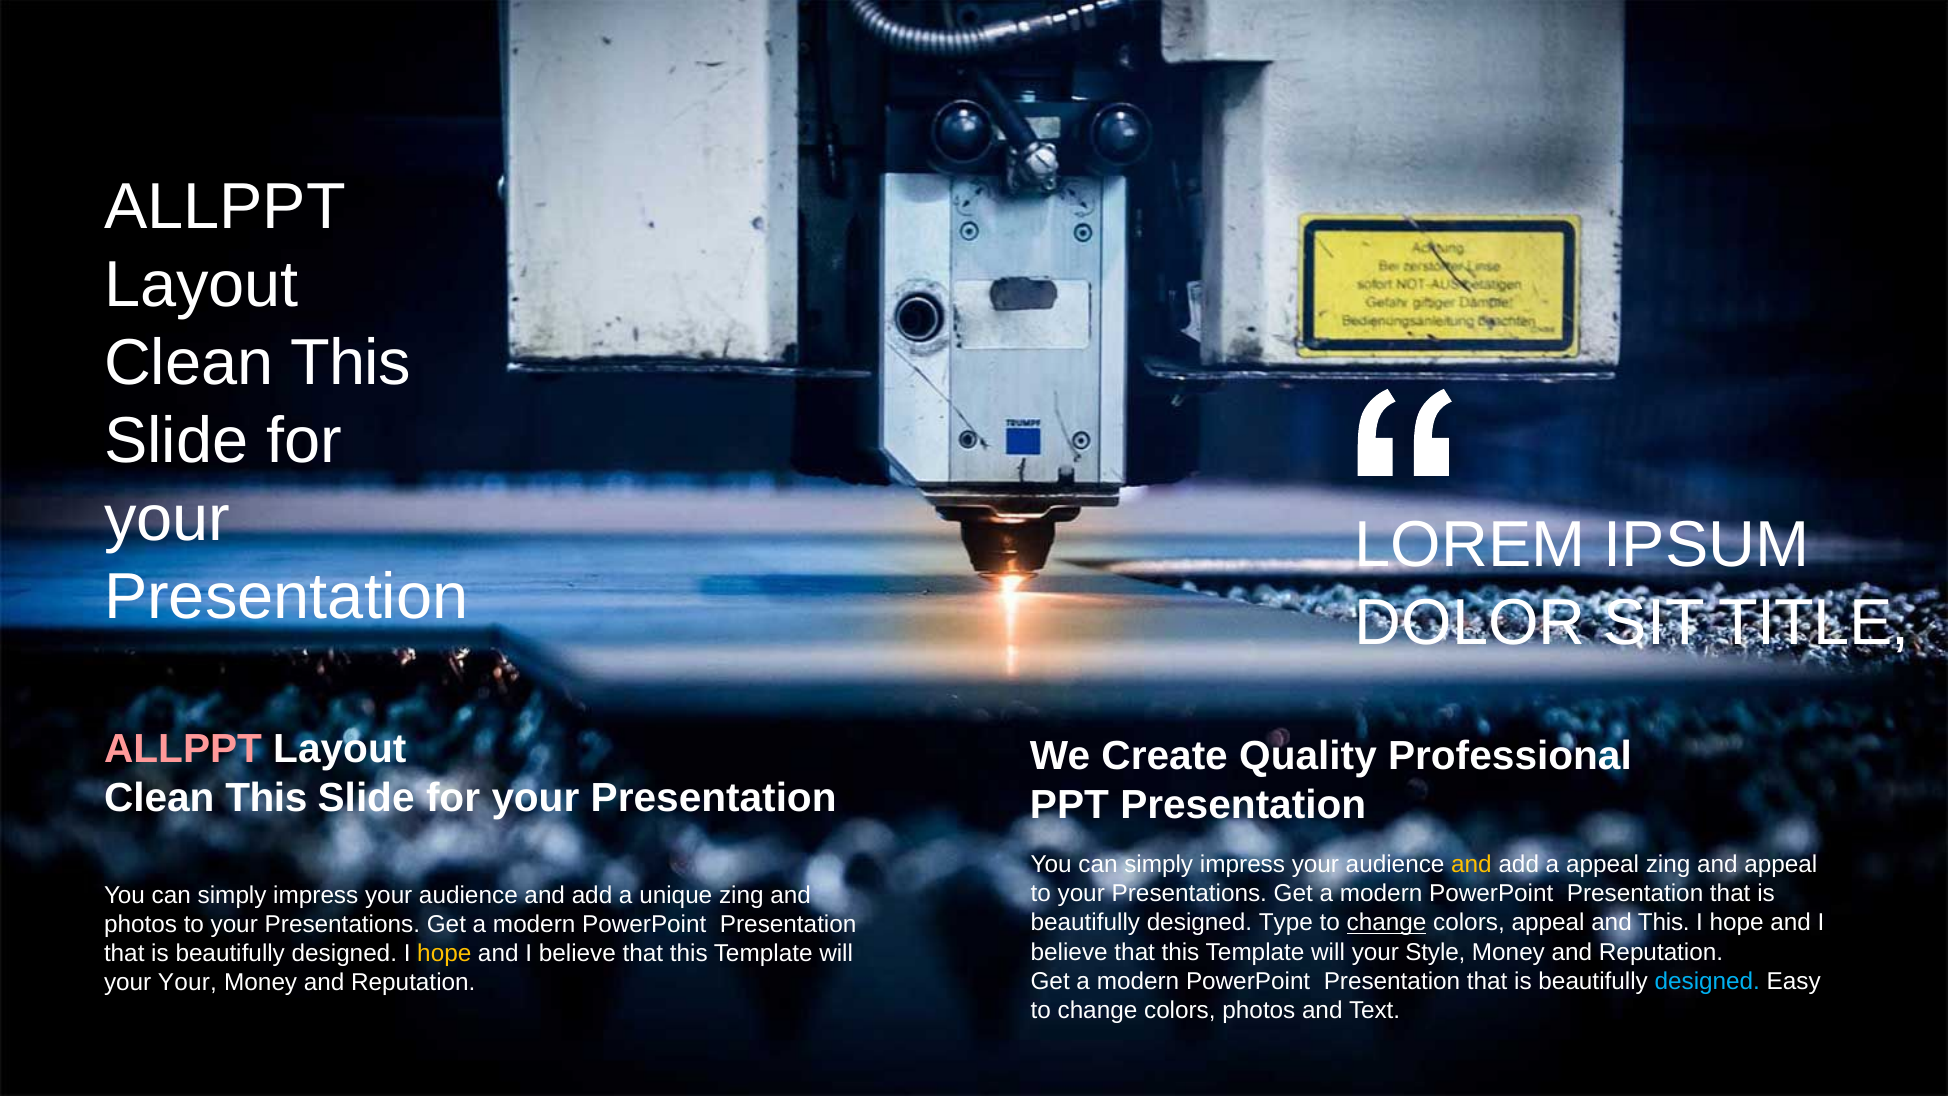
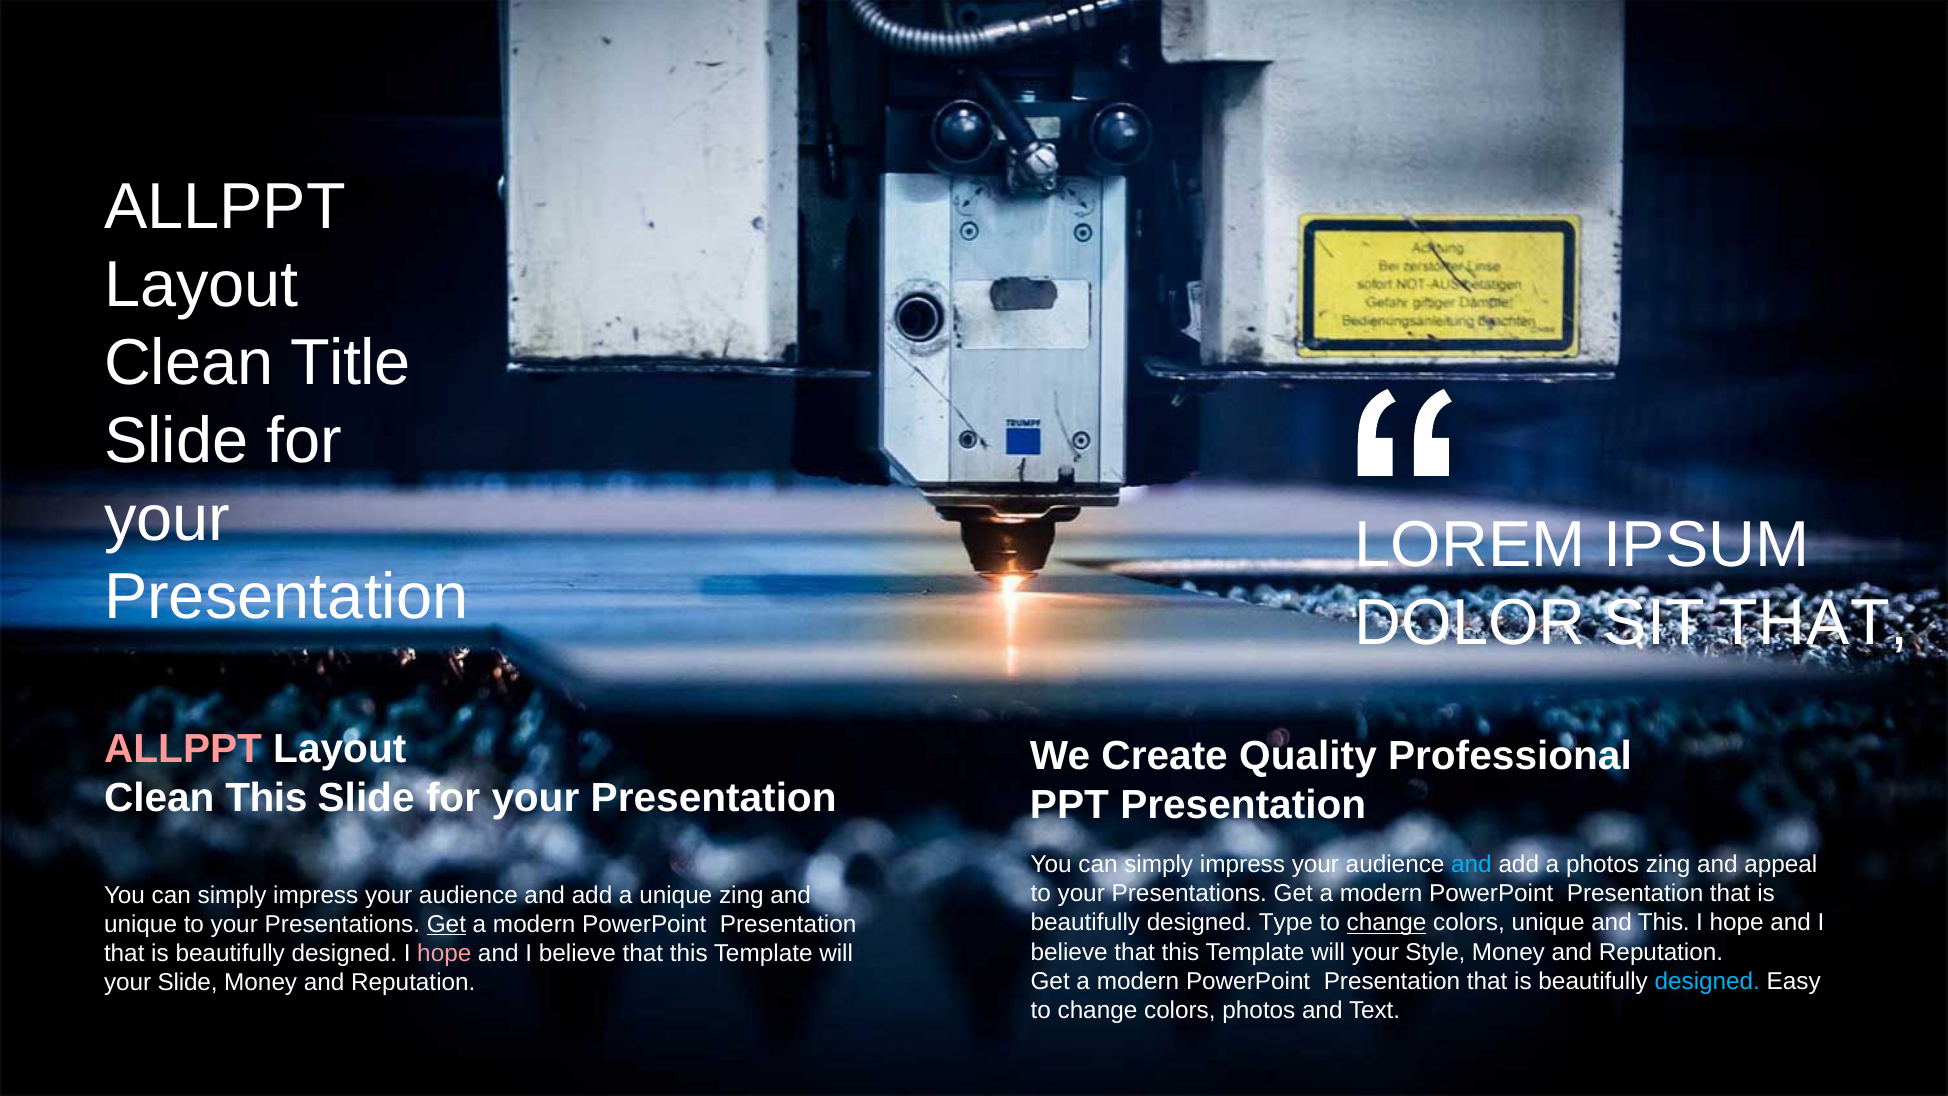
This: This -> Title (350, 363)
SIT TITLE: TITLE -> THAT (1813, 623)
and colour: yellow -> light blue (1471, 864)
a appeal: appeal -> photos (1602, 864)
colors appeal: appeal -> unique (1548, 923)
photos: photos -> unique (141, 924)
Get underline: none -> present (446, 924)
hope colour: yellow -> pink (444, 953)
your Your: Your -> Slide (188, 983)
